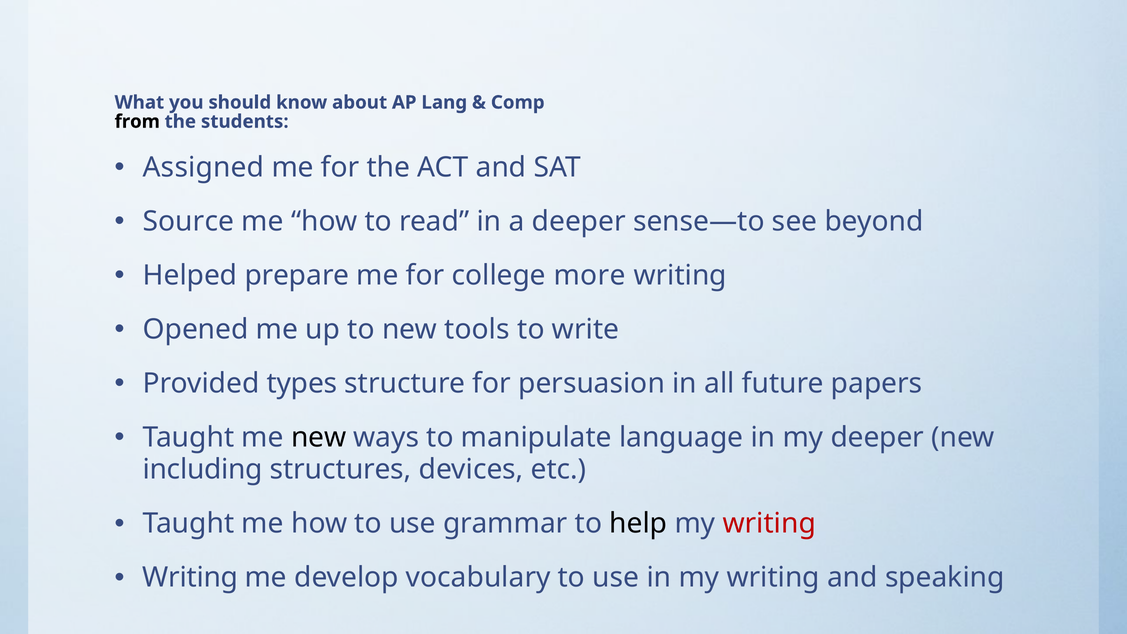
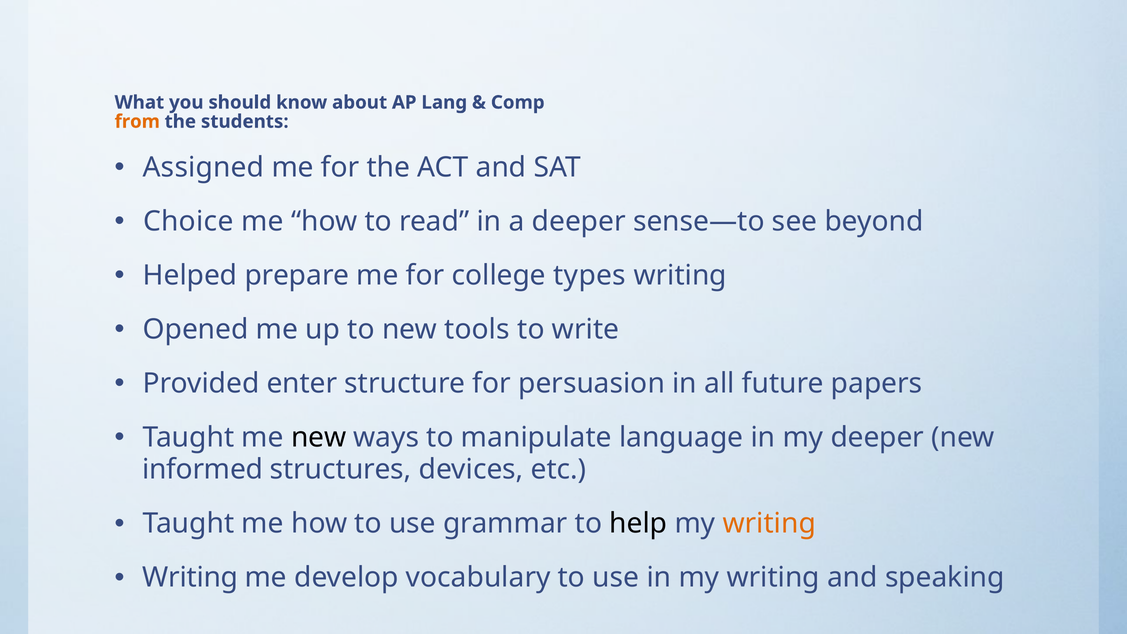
from colour: black -> orange (137, 122)
Source: Source -> Choice (188, 221)
more: more -> types (590, 275)
types: types -> enter (302, 383)
including: including -> informed (203, 470)
writing colour: red -> orange (769, 524)
